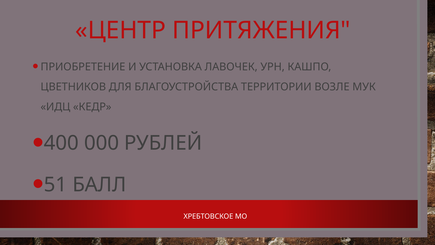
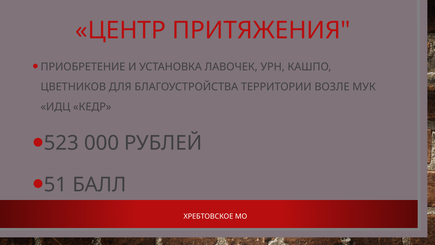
400: 400 -> 523 (61, 143)
